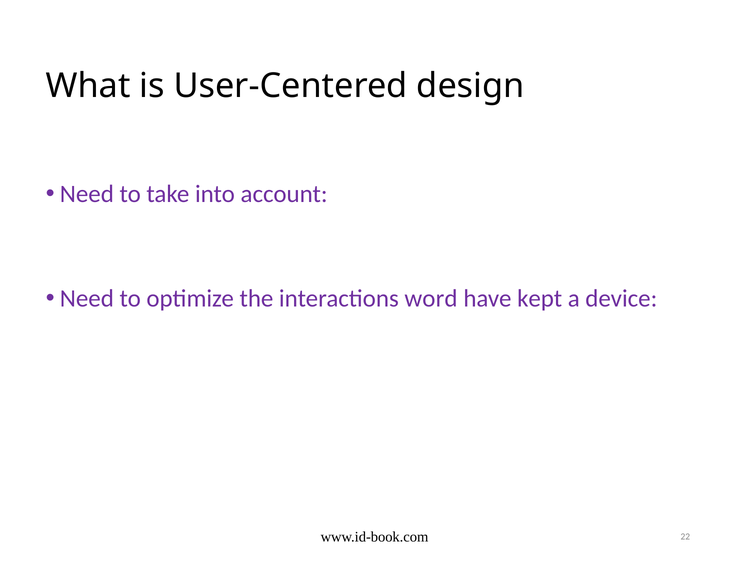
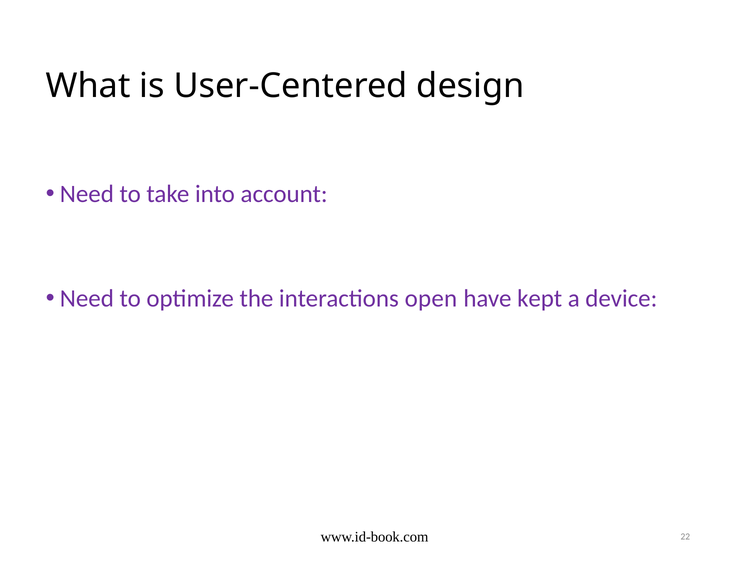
word: word -> open (431, 298)
